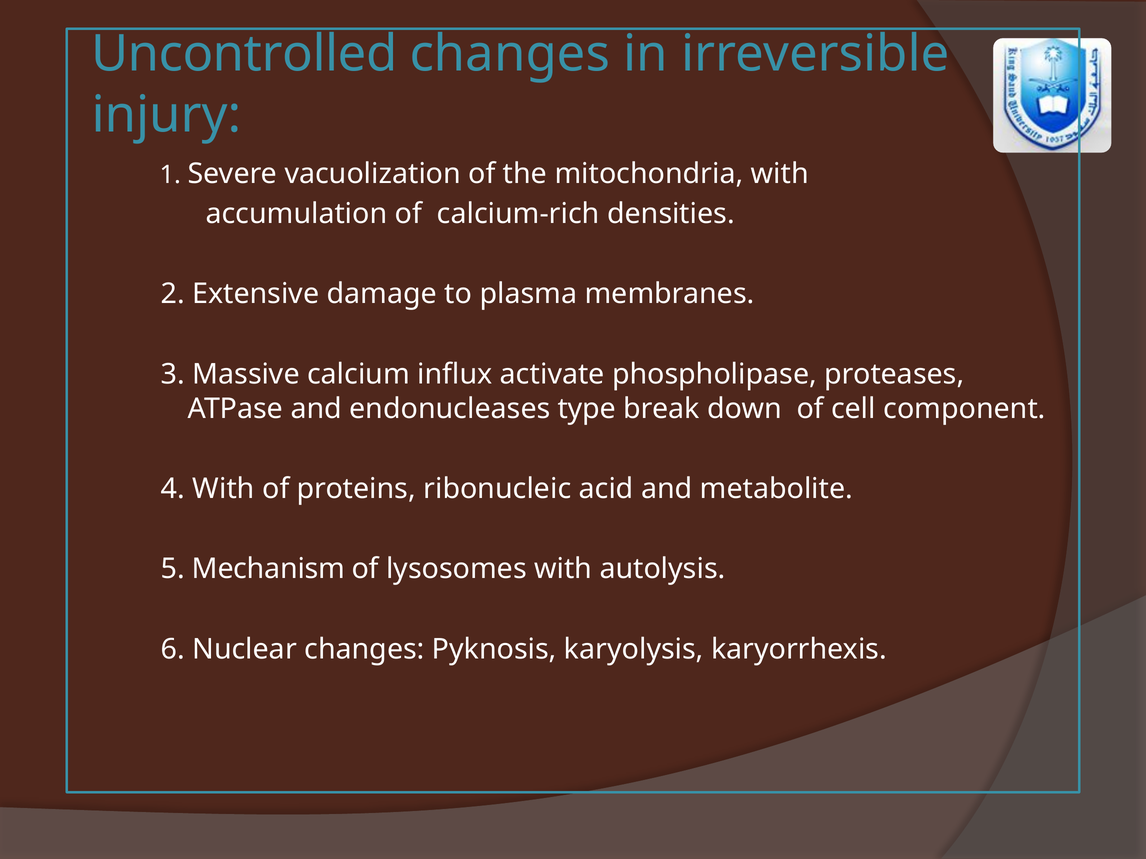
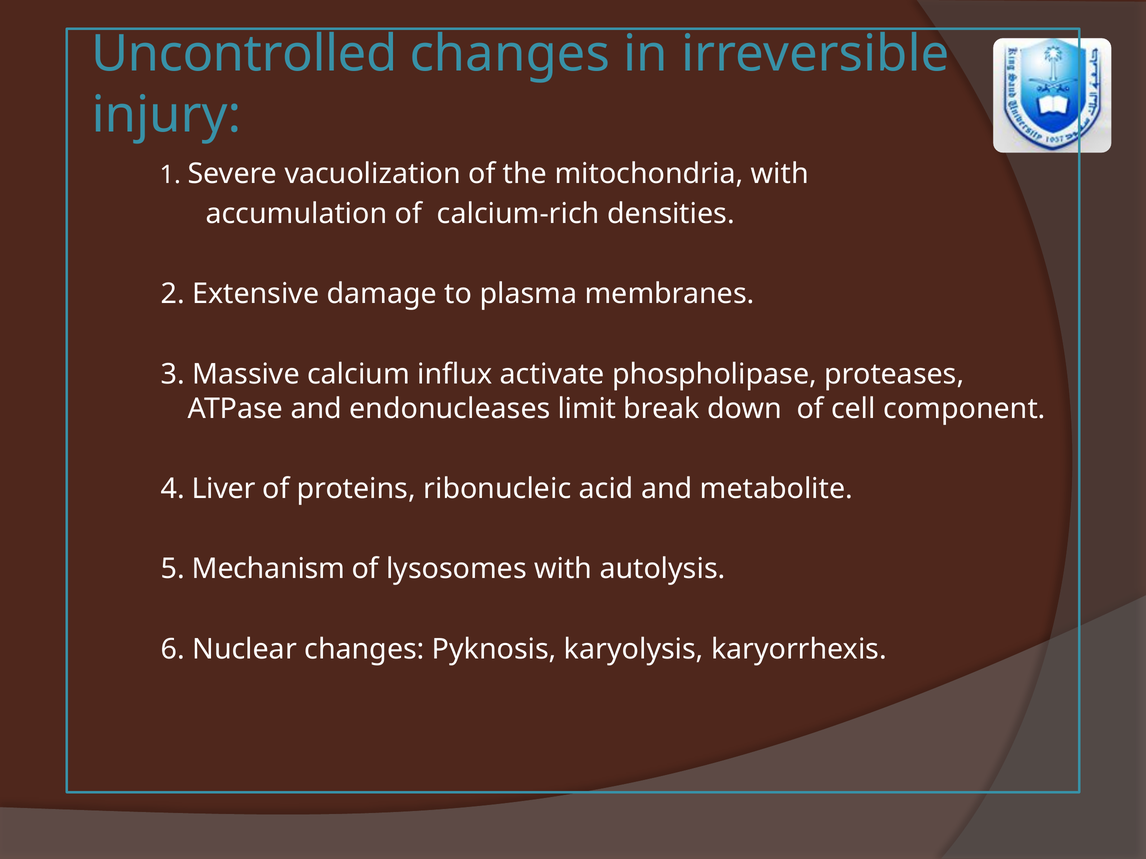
type: type -> limit (587, 409)
4 With: With -> Liver (224, 489)
